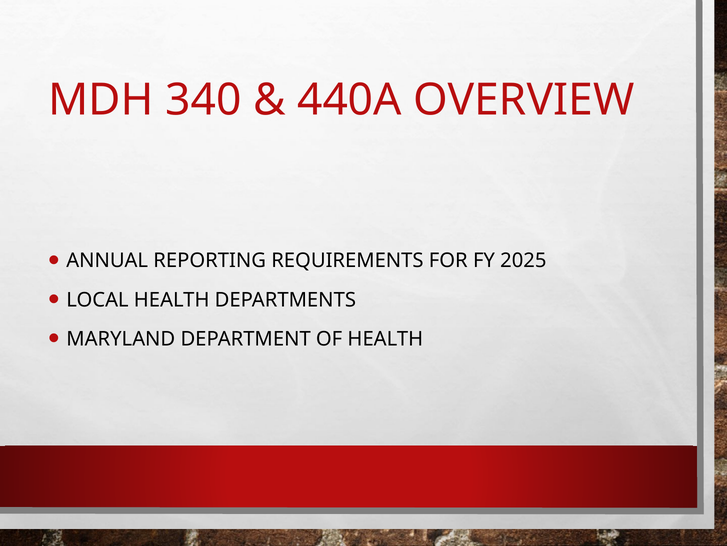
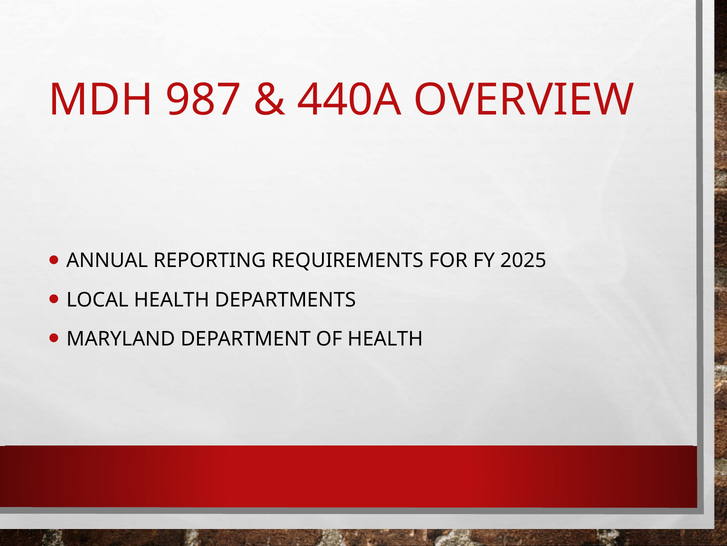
340: 340 -> 987 (203, 100)
